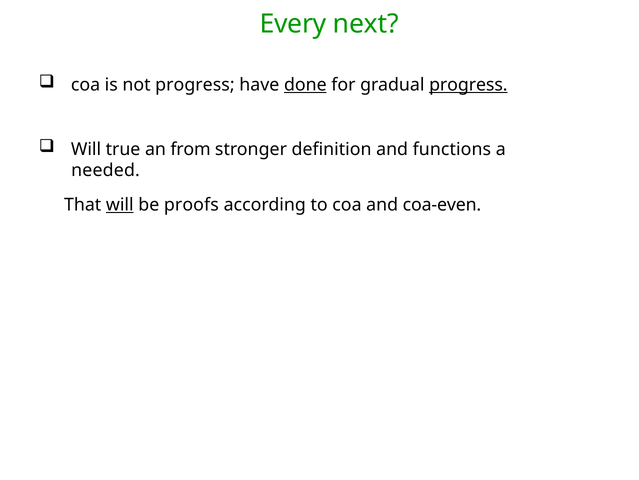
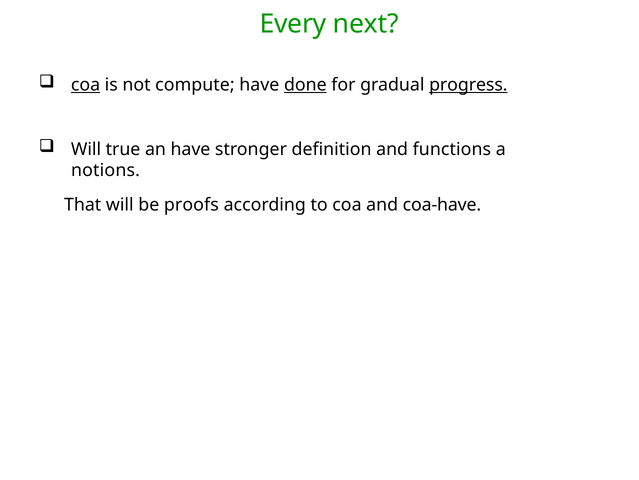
coa underline: none -> present (86, 85)
not progress: progress -> compute (195, 85)
an from: from -> have (190, 149)
needed: needed -> notions (106, 170)
will underline: present -> none (120, 204)
coa-even: coa-even -> coa-have (442, 204)
